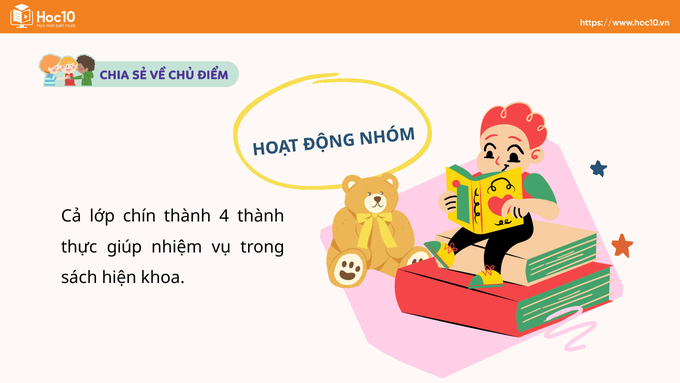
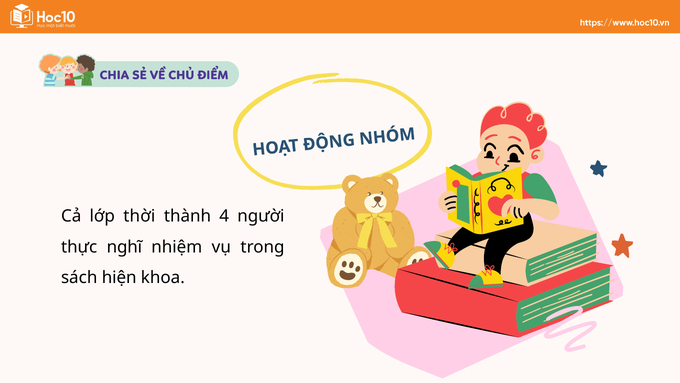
chín: chín -> thời (139, 216)
4 thành: thành -> người (261, 216)
giúp: giúp -> nghĩ (124, 247)
